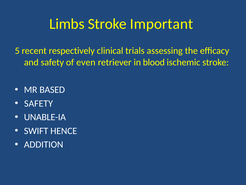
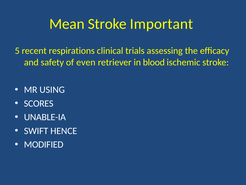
Limbs: Limbs -> Mean (67, 24)
respectively: respectively -> respirations (72, 51)
BASED: BASED -> USING (52, 90)
SAFETY: SAFETY -> SCORES (39, 103)
ADDITION: ADDITION -> MODIFIED (44, 144)
